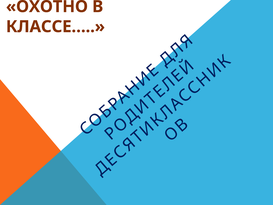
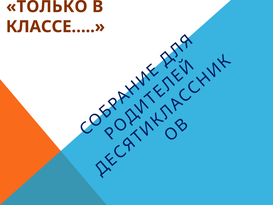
ОХОТНО: ОХОТНО -> ТОЛЬКО (47, 7)
